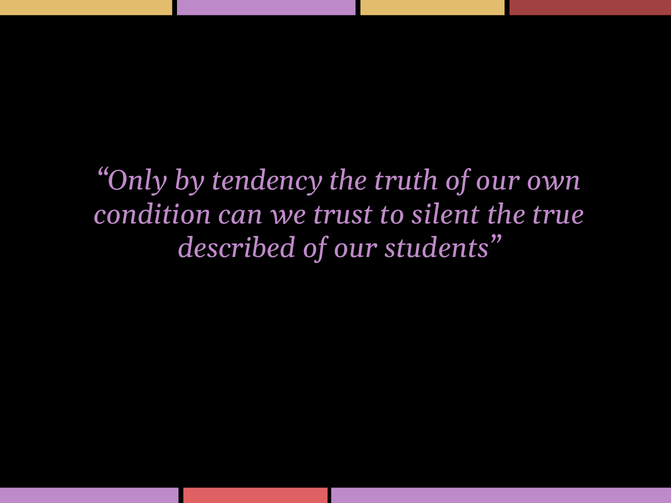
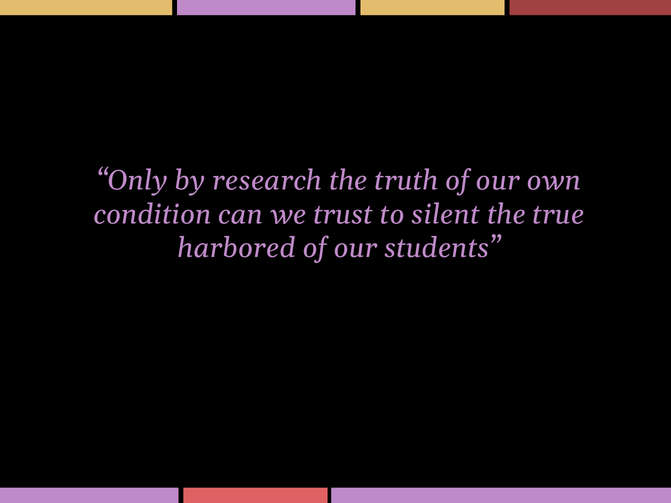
tendency: tendency -> research (267, 181)
described: described -> harbored (237, 248)
